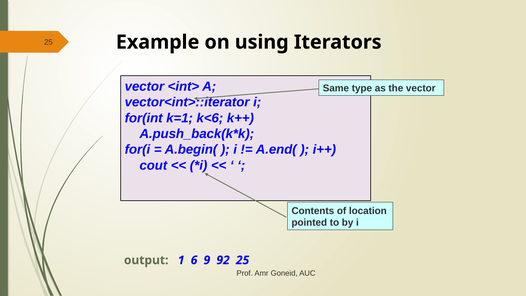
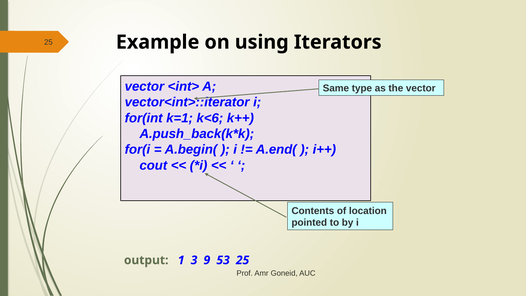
6: 6 -> 3 (194, 260)
92: 92 -> 53 (223, 260)
